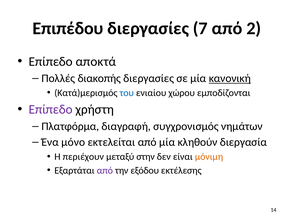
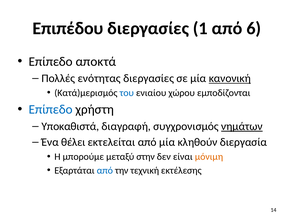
7: 7 -> 1 (200, 28)
2: 2 -> 6 (254, 28)
διακοπής: διακοπής -> ενότητας (99, 79)
Επίπεδο colour: purple -> blue (51, 110)
Πλατφόρμα: Πλατφόρμα -> Υποκαθιστά (70, 127)
νημάτων underline: none -> present (242, 127)
μόνο: μόνο -> θέλει (73, 143)
περιέχουν: περιέχουν -> μπορούμε (83, 157)
από colour: purple -> blue (105, 171)
εξόδου: εξόδου -> τεχνική (145, 171)
